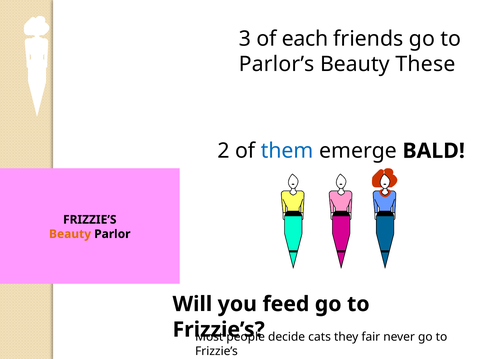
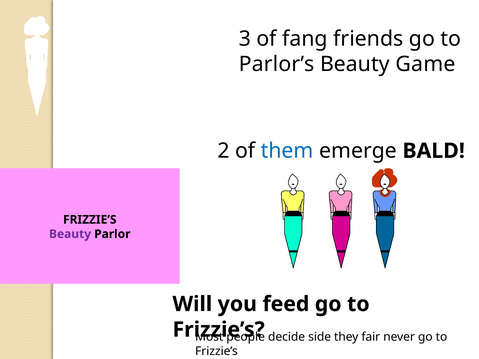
each: each -> fang (305, 39)
These: These -> Game (425, 64)
Beauty colour: orange -> purple (70, 234)
cats: cats -> side (320, 337)
